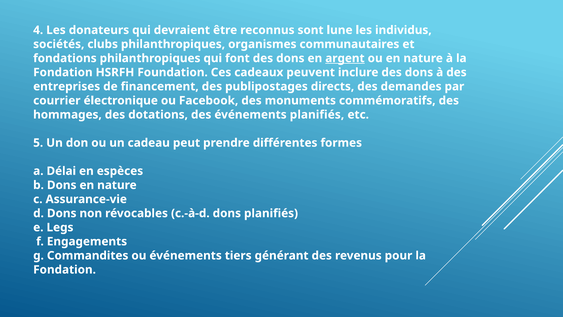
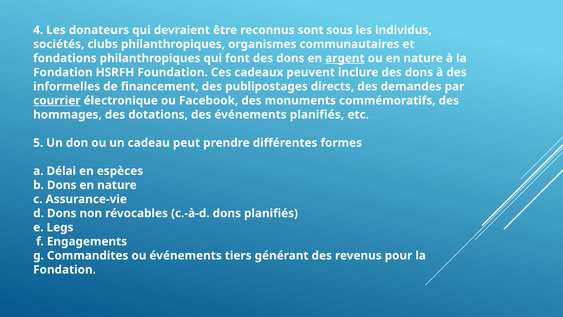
lune: lune -> sous (340, 30)
entreprises: entreprises -> informelles (67, 86)
courrier underline: none -> present (57, 100)
